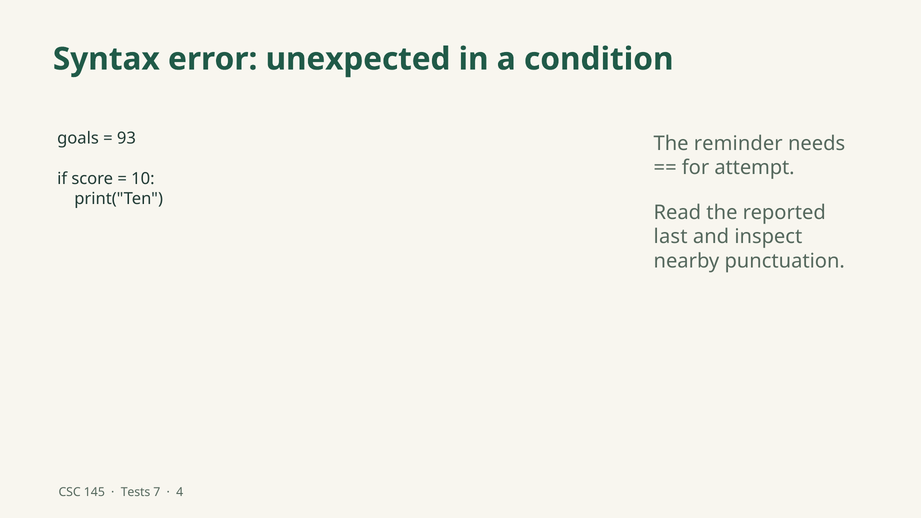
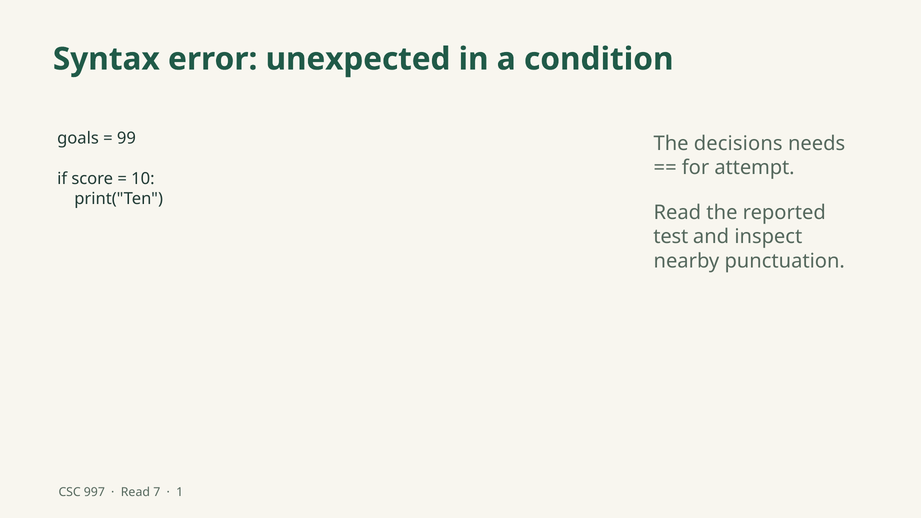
93: 93 -> 99 (126, 138)
reminder: reminder -> decisions (738, 144)
last: last -> test (671, 237)
145: 145 -> 997 (94, 492)
Tests: Tests -> Read (135, 492)
4: 4 -> 1 (180, 492)
